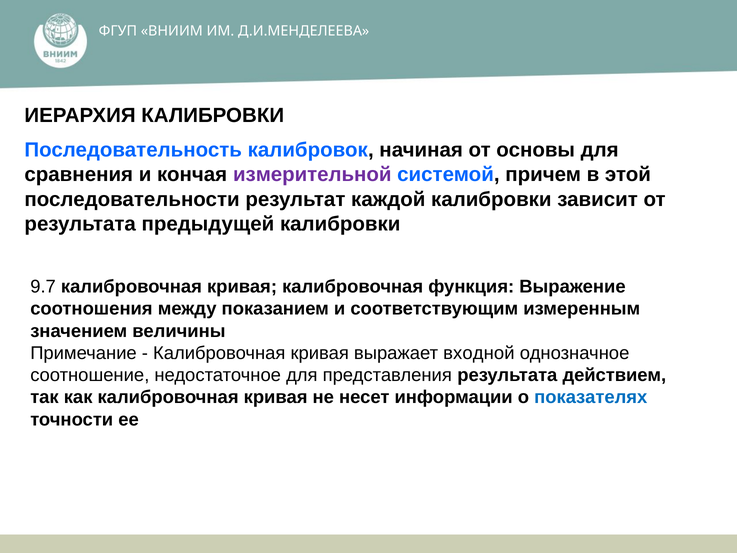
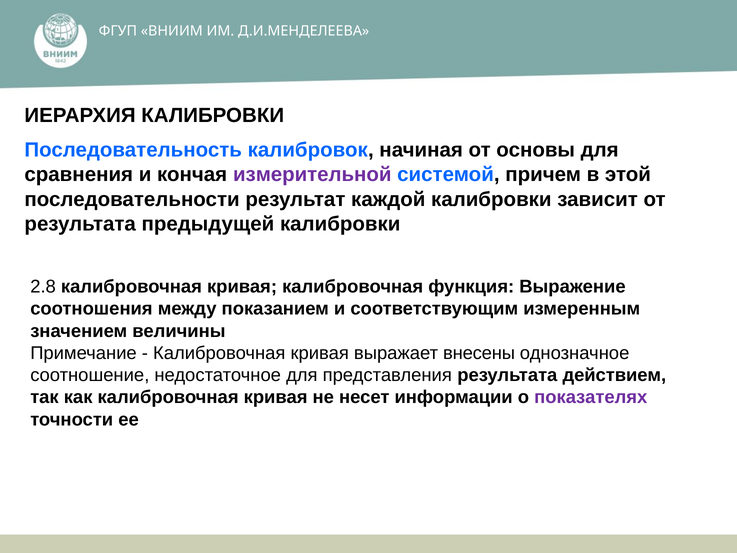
9.7: 9.7 -> 2.8 (43, 287)
входной: входной -> внесены (479, 353)
показателях colour: blue -> purple (591, 397)
